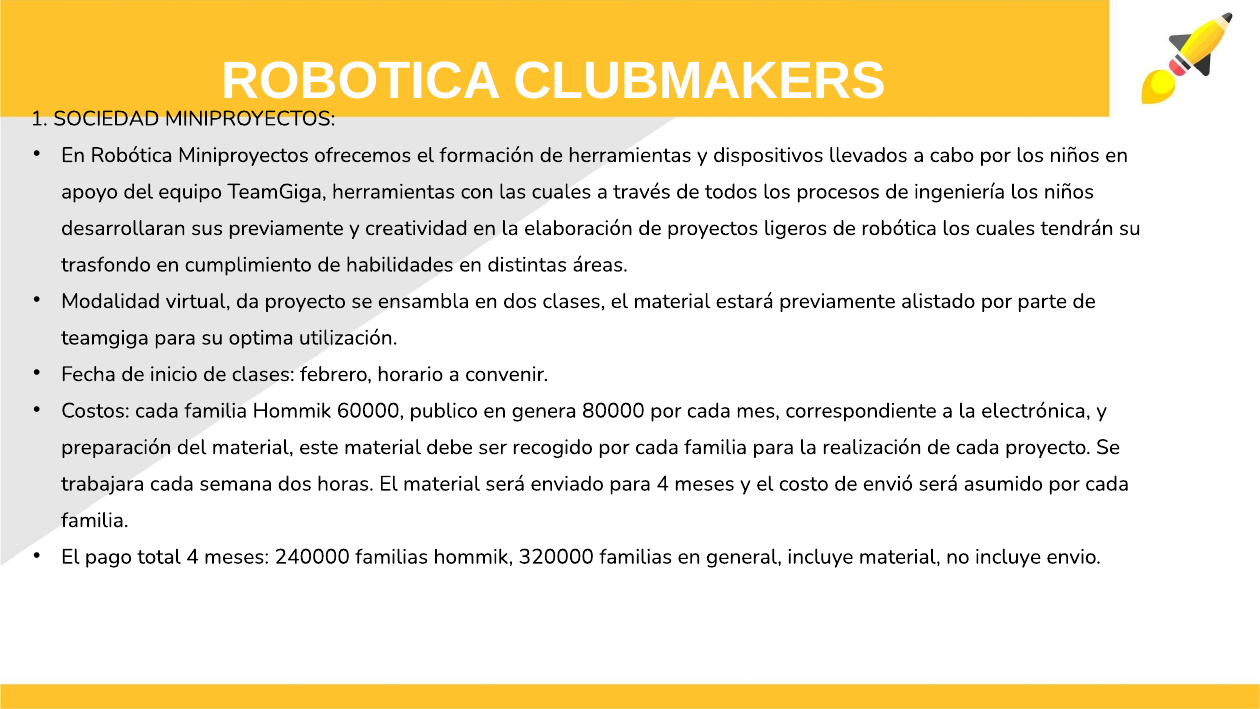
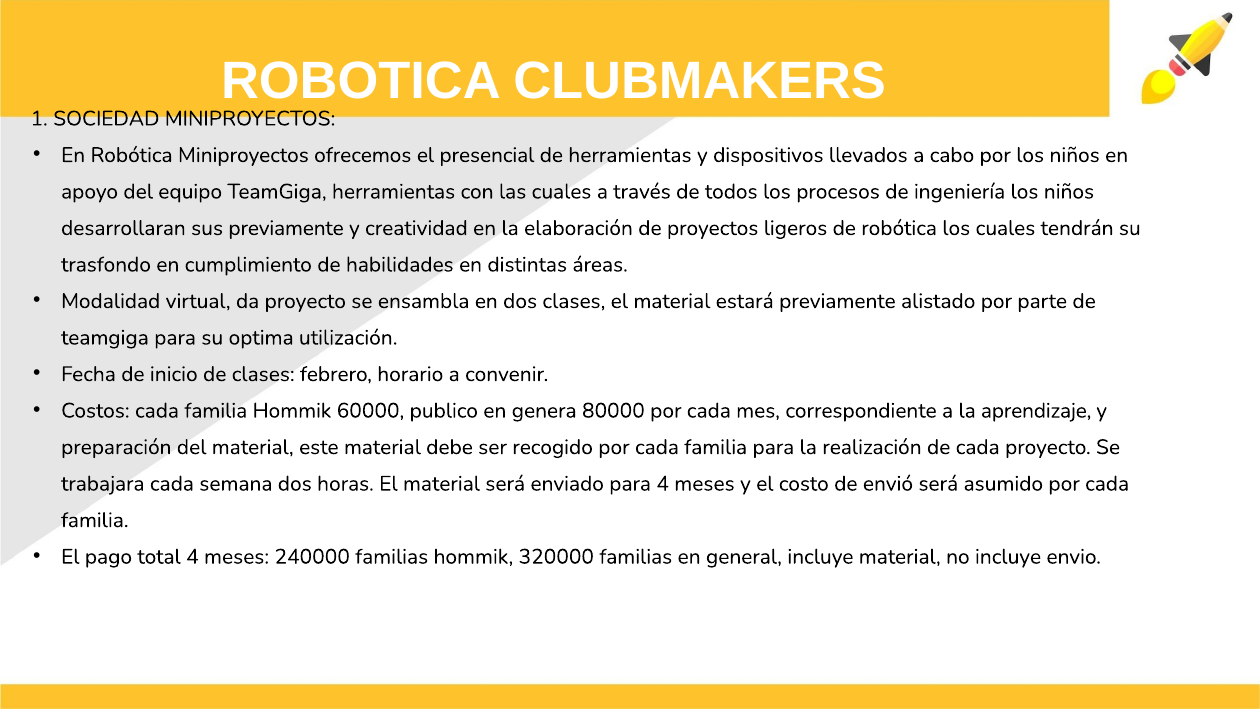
formación: formación -> presencial (487, 155)
electrónica: electrónica -> aprendizaje (1036, 411)
